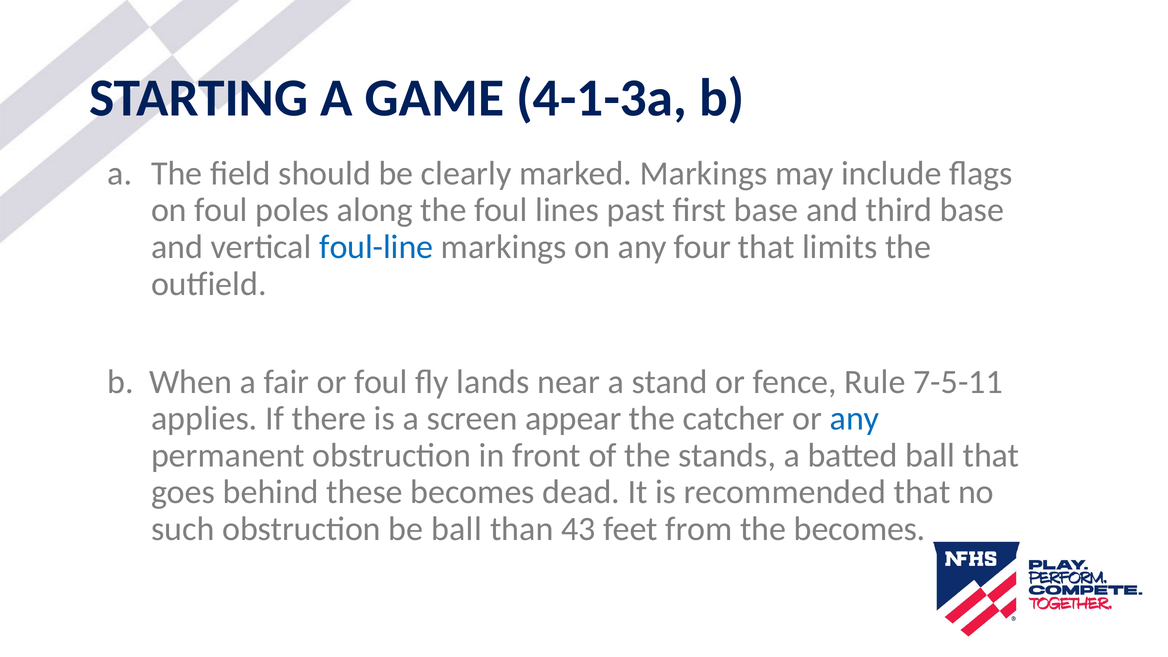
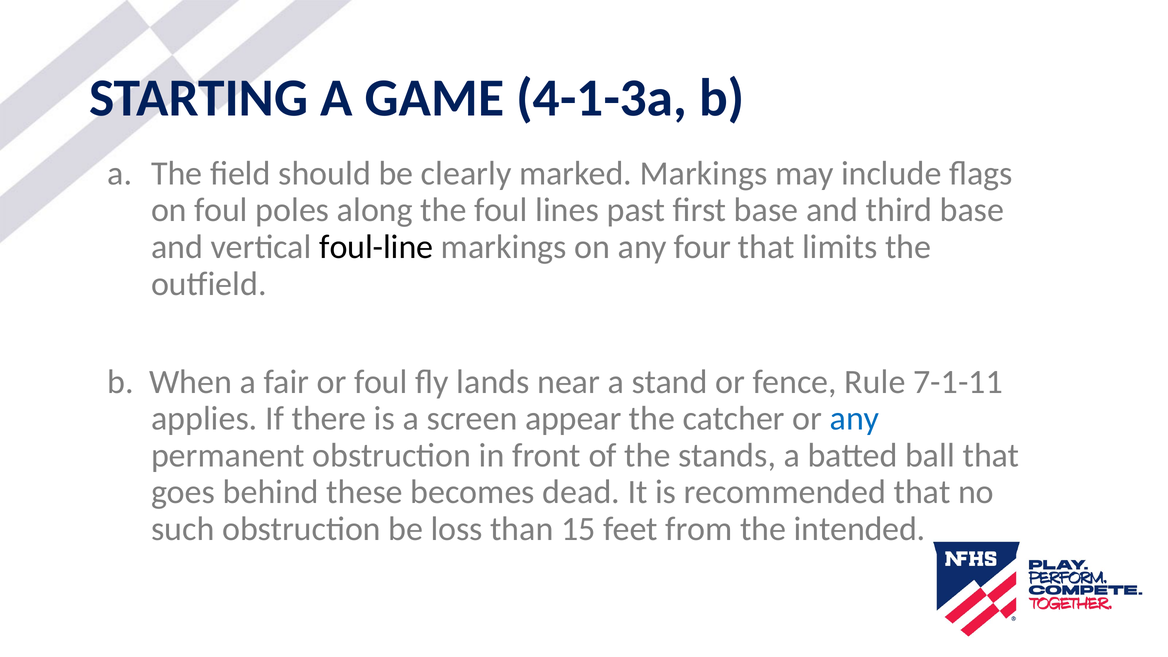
foul-line colour: blue -> black (376, 247)
7-5-11: 7-5-11 -> 7-1-11 (958, 382)
be ball: ball -> loss (457, 529)
43: 43 -> 15 (578, 529)
the becomes: becomes -> intended (860, 529)
